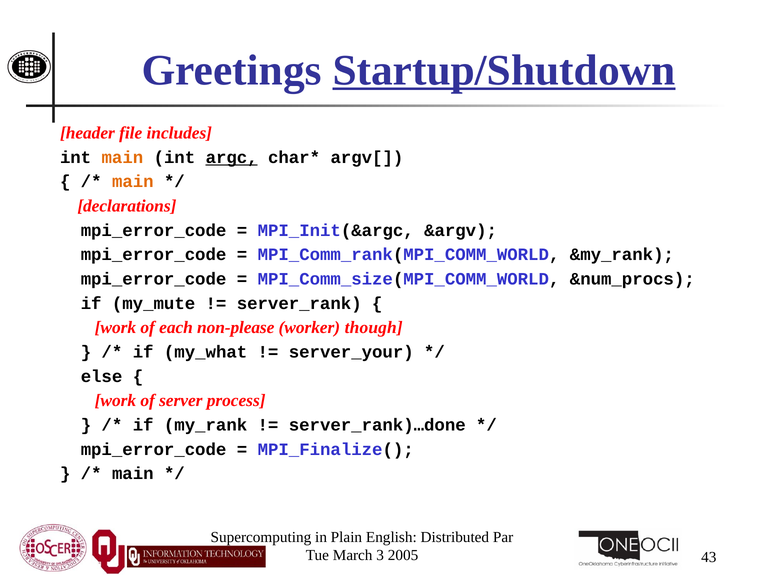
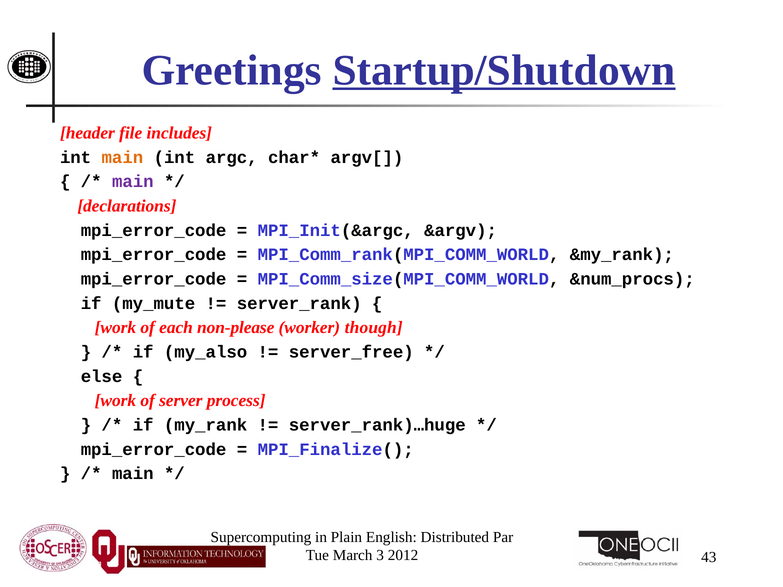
argc underline: present -> none (232, 157)
main colour: orange -> purple (133, 182)
my_what: my_what -> my_also (206, 352)
server_your: server_your -> server_free (351, 352)
server_rank)…done: server_rank)…done -> server_rank)…huge (377, 425)
2005: 2005 -> 2012 (403, 556)
